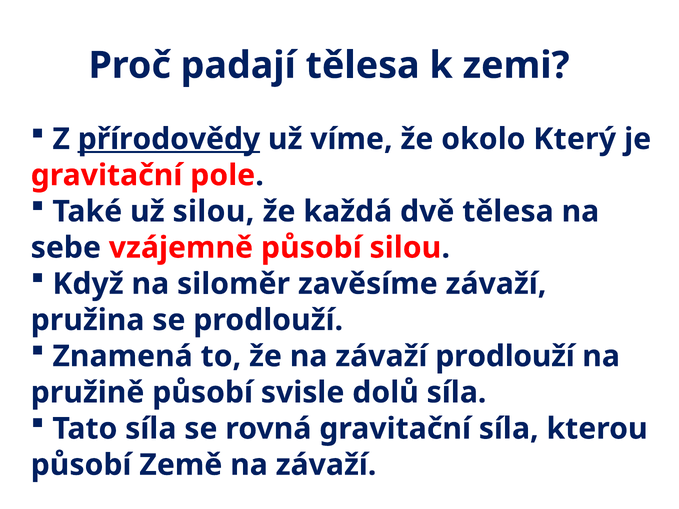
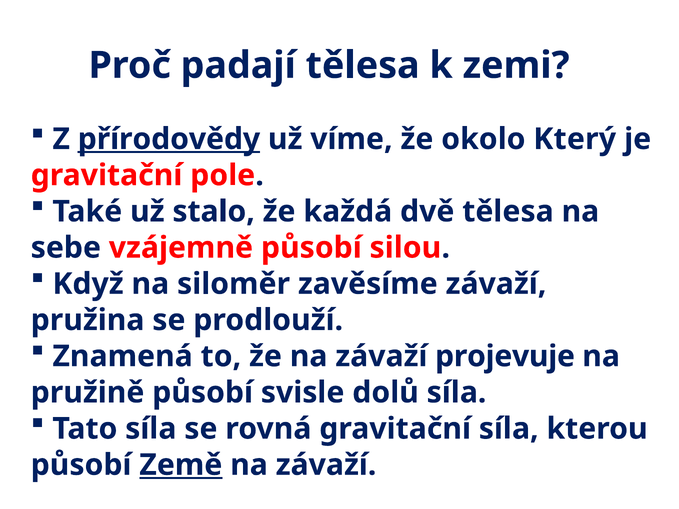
už silou: silou -> stalo (214, 212)
závaží prodlouží: prodlouží -> projevuje (505, 356)
Země underline: none -> present (181, 465)
